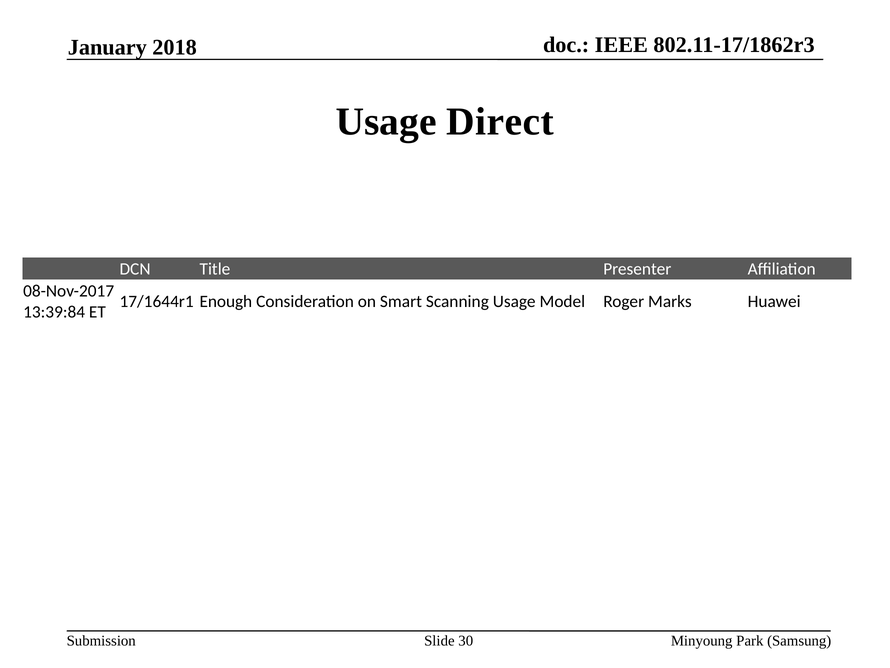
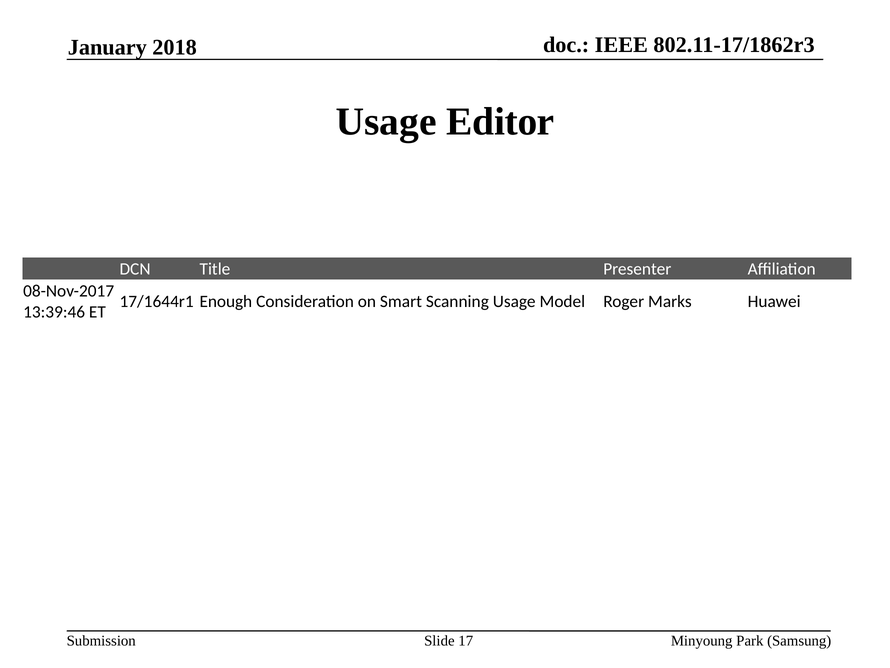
Direct: Direct -> Editor (500, 121)
13:39:84: 13:39:84 -> 13:39:46 (54, 312)
30: 30 -> 17 (466, 640)
